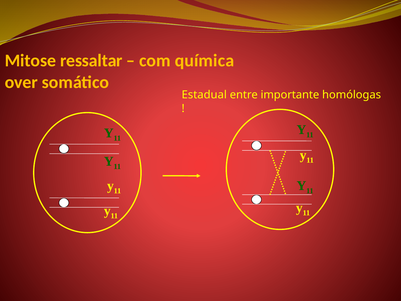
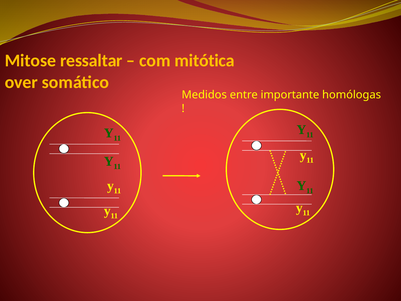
química: química -> mitótica (205, 61)
Estadual: Estadual -> Medidos (204, 95)
